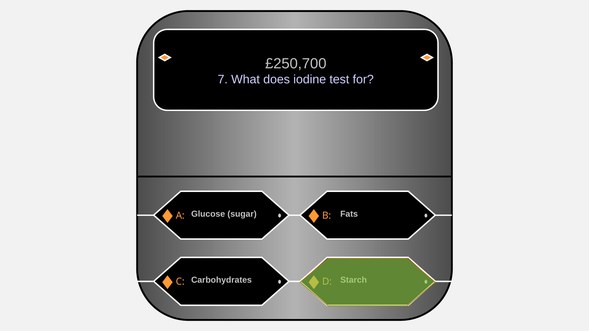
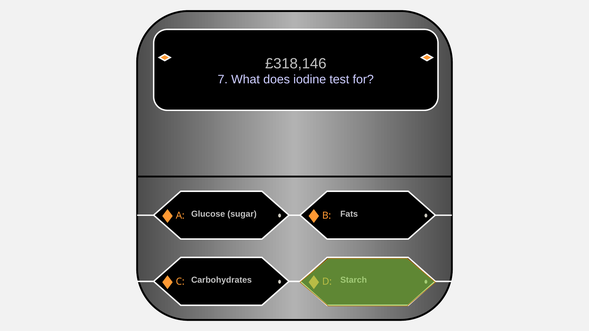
£250,700: £250,700 -> £318,146 (296, 64)
